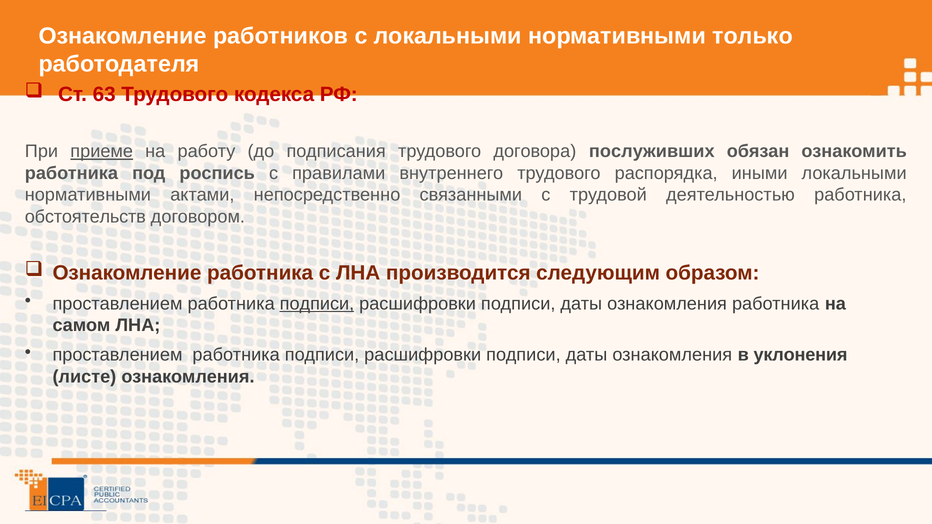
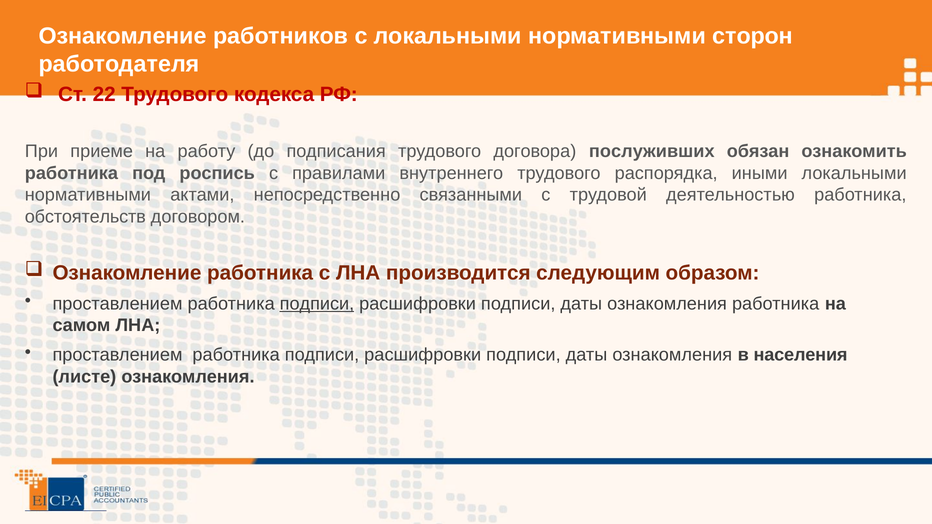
только: только -> сторон (753, 36)
63: 63 -> 22 (104, 94)
приеме underline: present -> none (102, 152)
уклонения: уклонения -> населения (801, 355)
